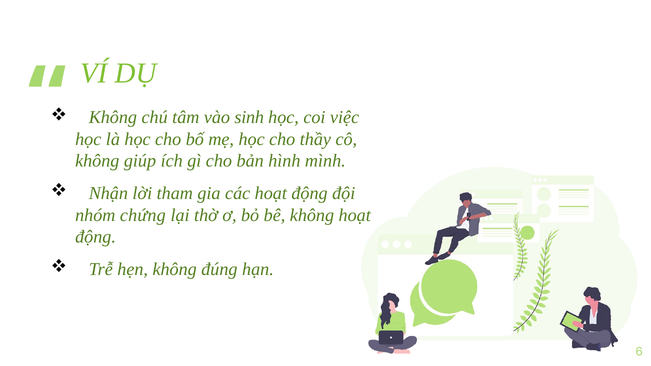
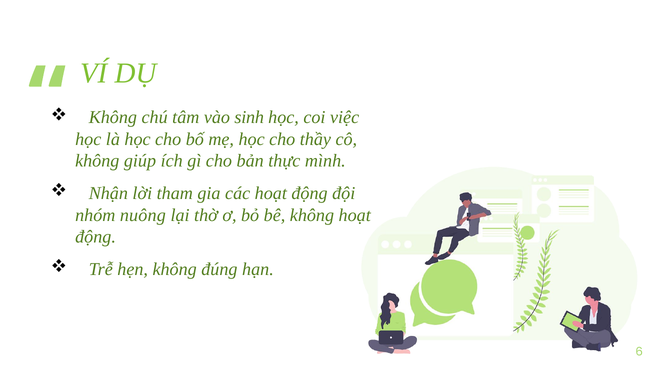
hình: hình -> thực (284, 161)
chứng: chứng -> nuông (143, 215)
